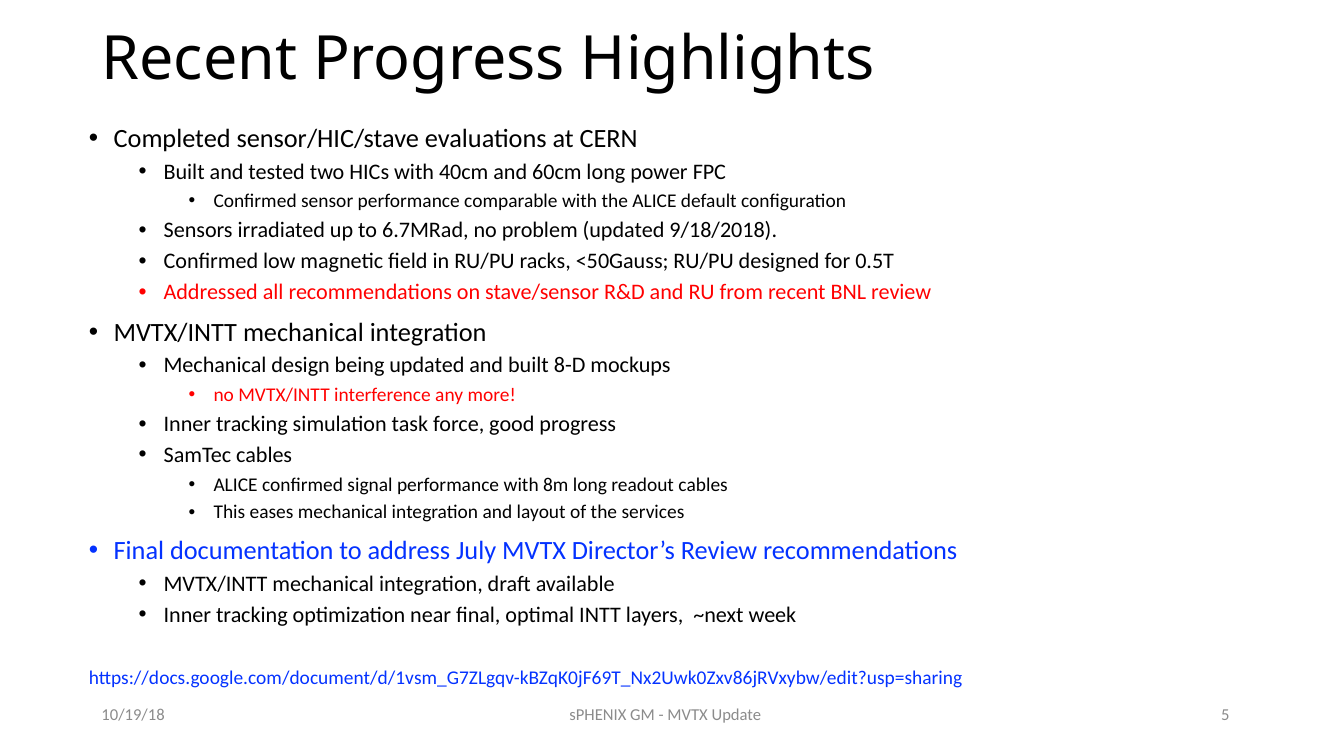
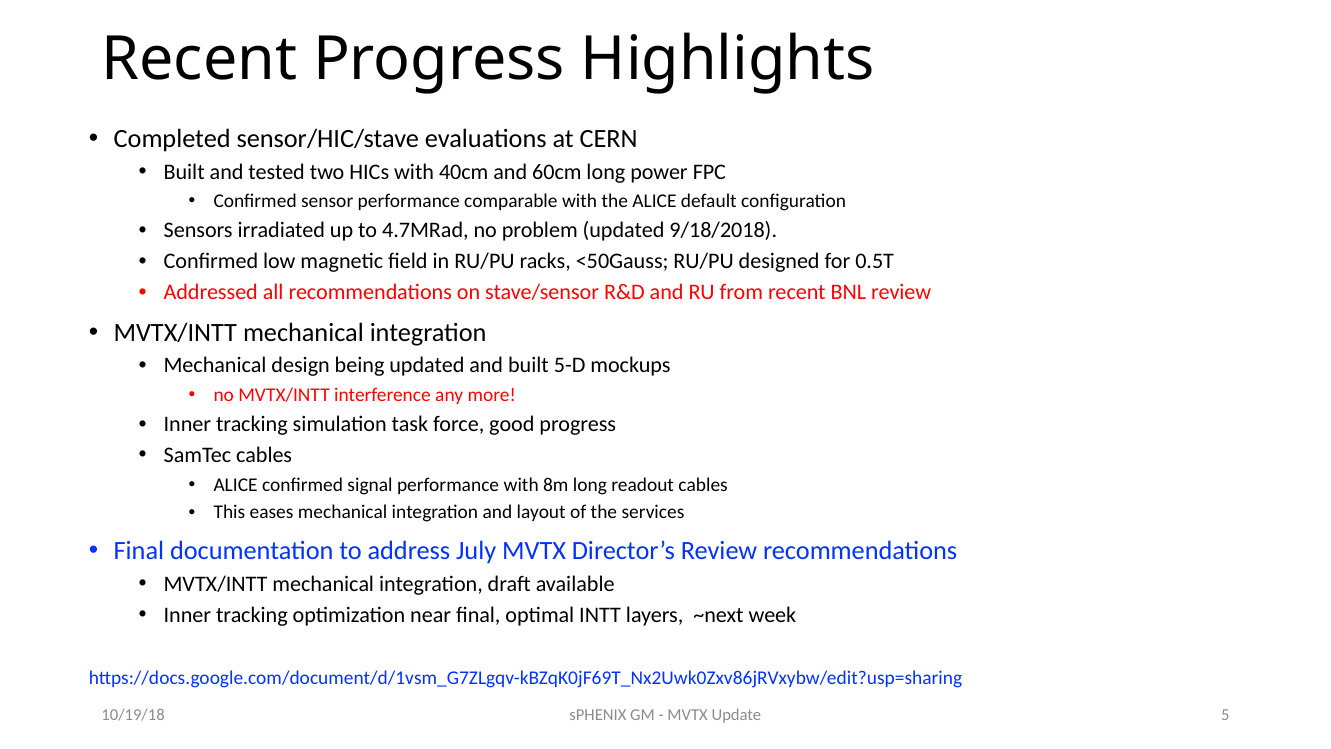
6.7MRad: 6.7MRad -> 4.7MRad (425, 231)
8-D: 8-D -> 5-D (570, 365)
